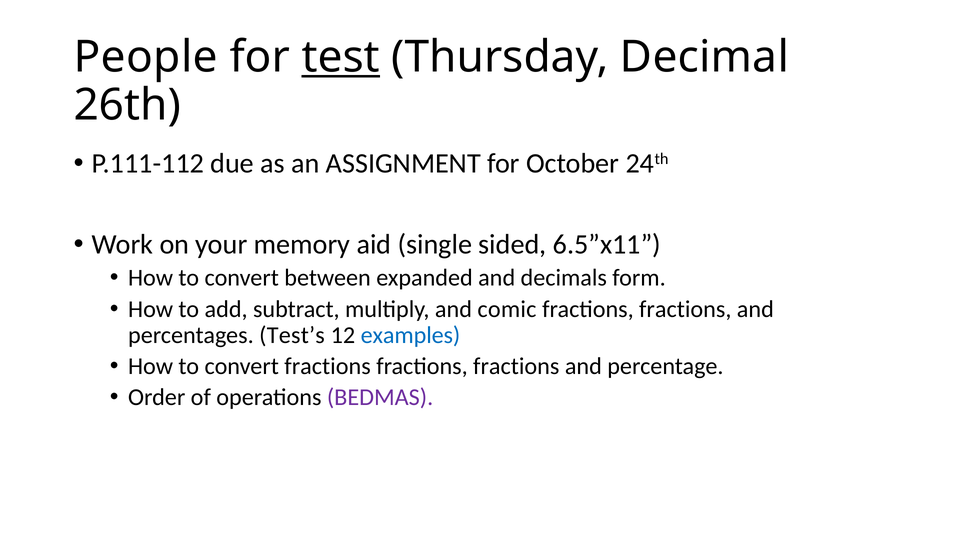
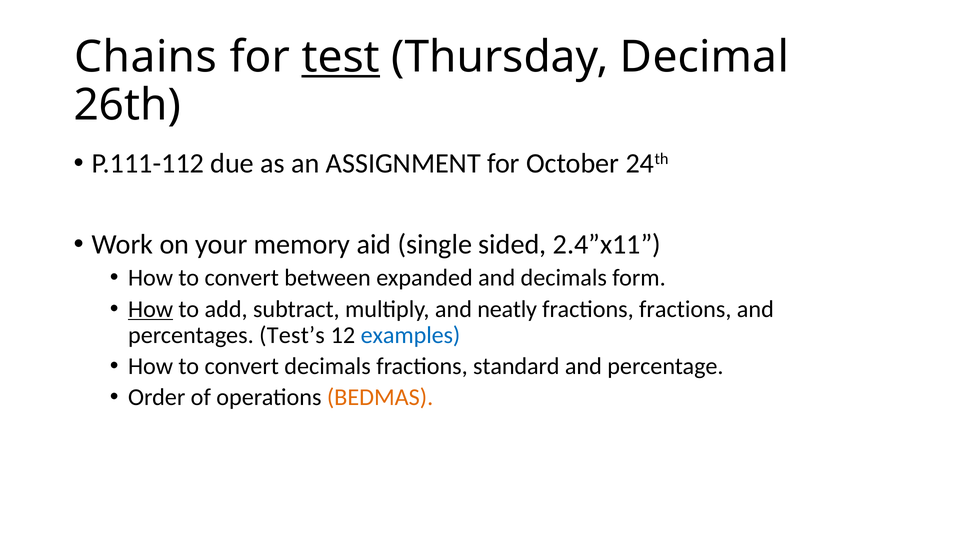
People: People -> Chains (146, 57)
6.5”x11: 6.5”x11 -> 2.4”x11 (607, 245)
How underline: none -> present (151, 309)
comic: comic -> neatly (507, 309)
convert fractions: fractions -> decimals (328, 366)
fractions: fractions -> standard (516, 366)
BEDMAS colour: purple -> orange (380, 397)
